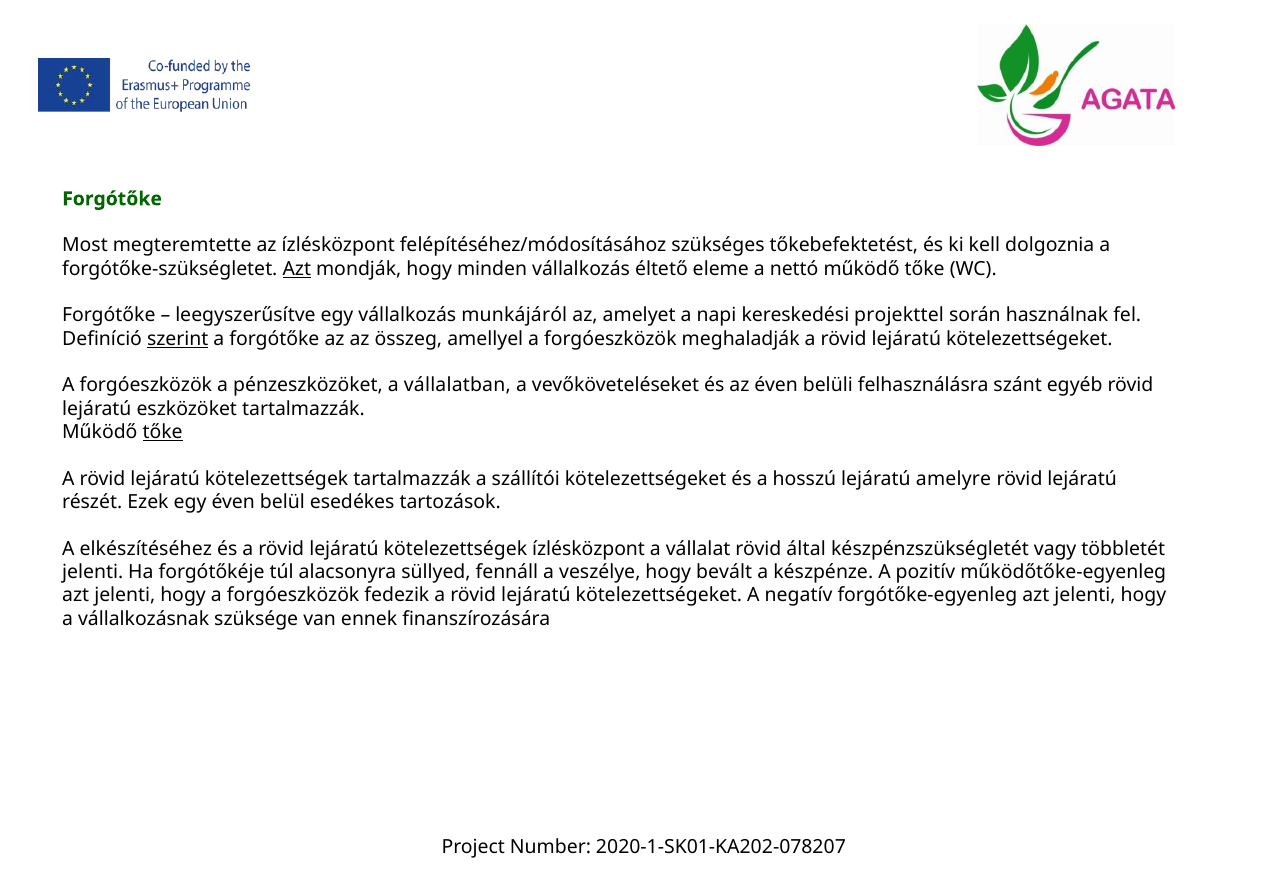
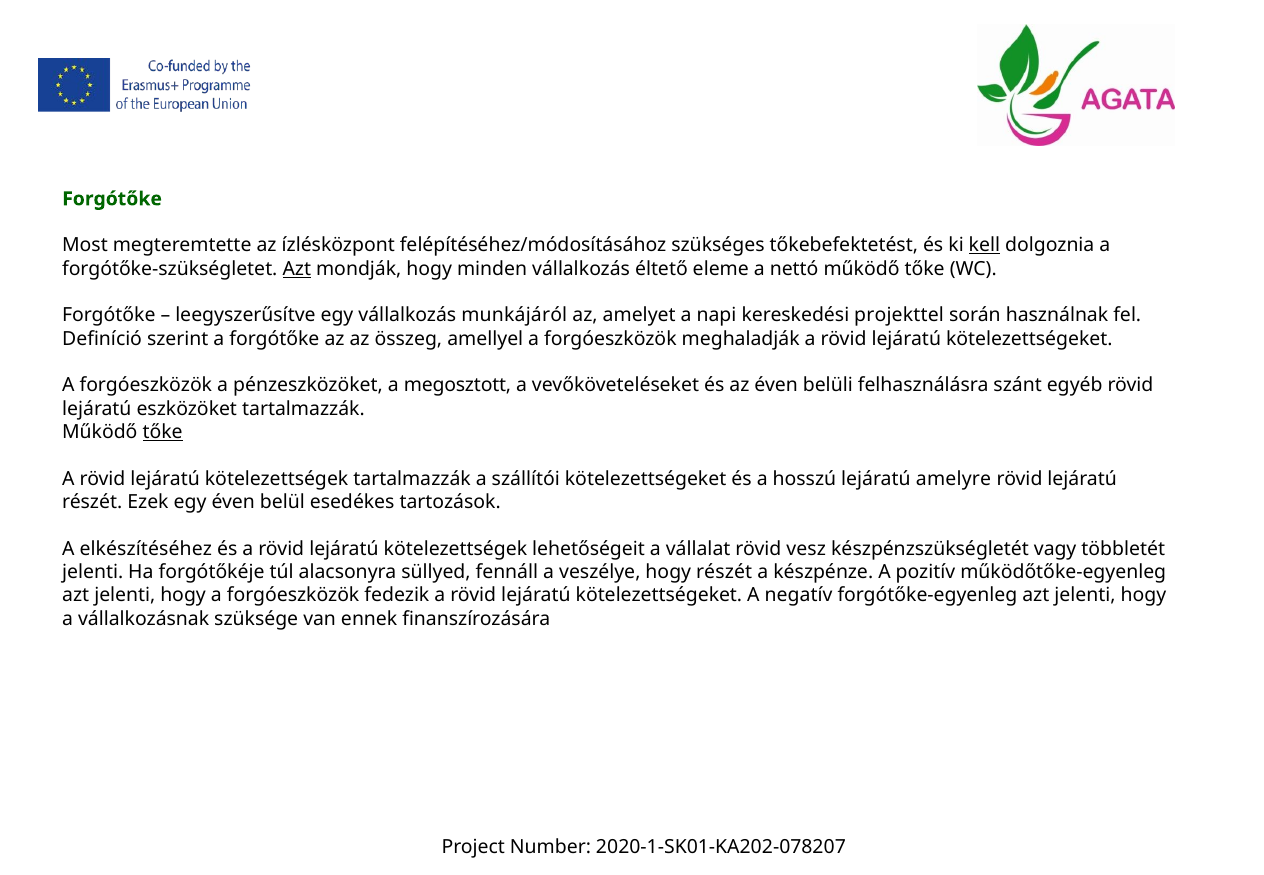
kell underline: none -> present (984, 246)
szerint underline: present -> none (178, 339)
vállalatban: vállalatban -> megosztott (457, 386)
kötelezettségek ízlésközpont: ízlésközpont -> lehetőségeit (589, 549)
által: által -> vesz (806, 549)
hogy bevált: bevált -> részét (724, 572)
